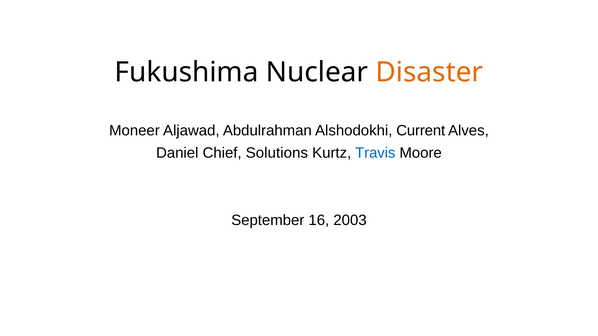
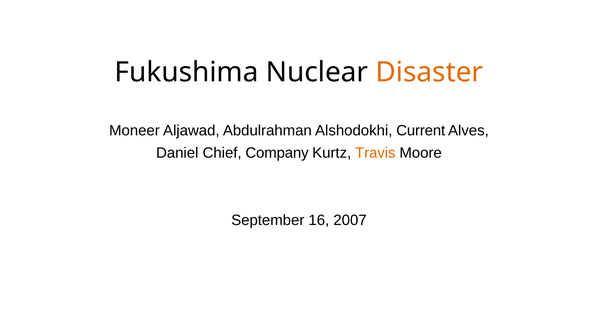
Solutions: Solutions -> Company (277, 153)
Travis colour: blue -> orange (375, 153)
2003: 2003 -> 2007 (350, 220)
